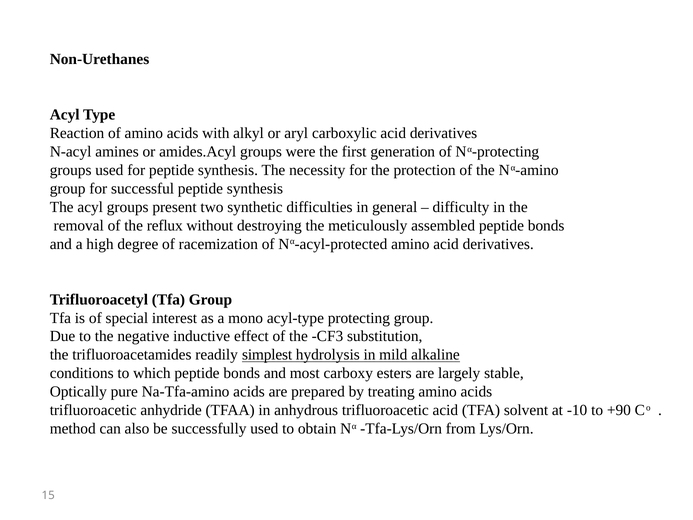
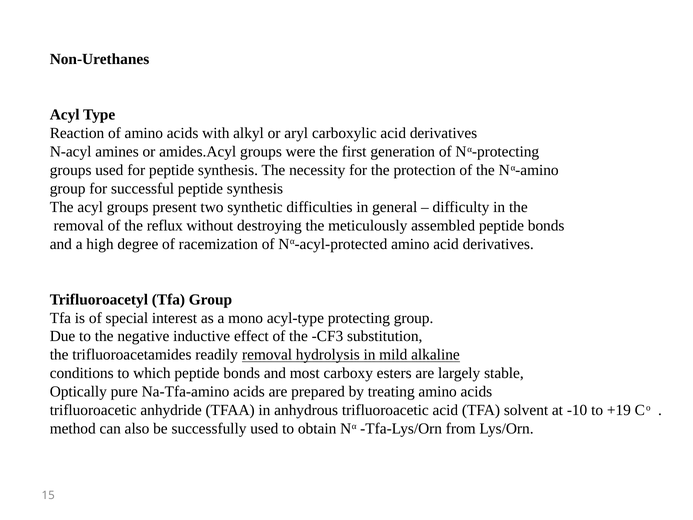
readily simplest: simplest -> removal (267, 355)
+90: +90 -> +19 (619, 410)
